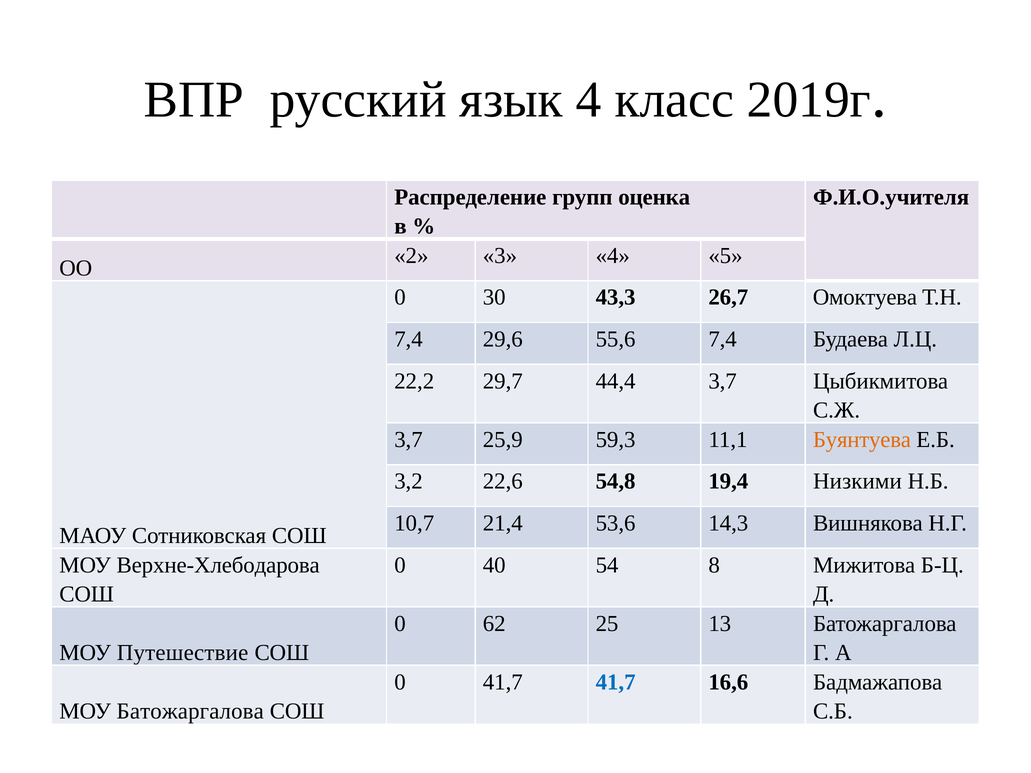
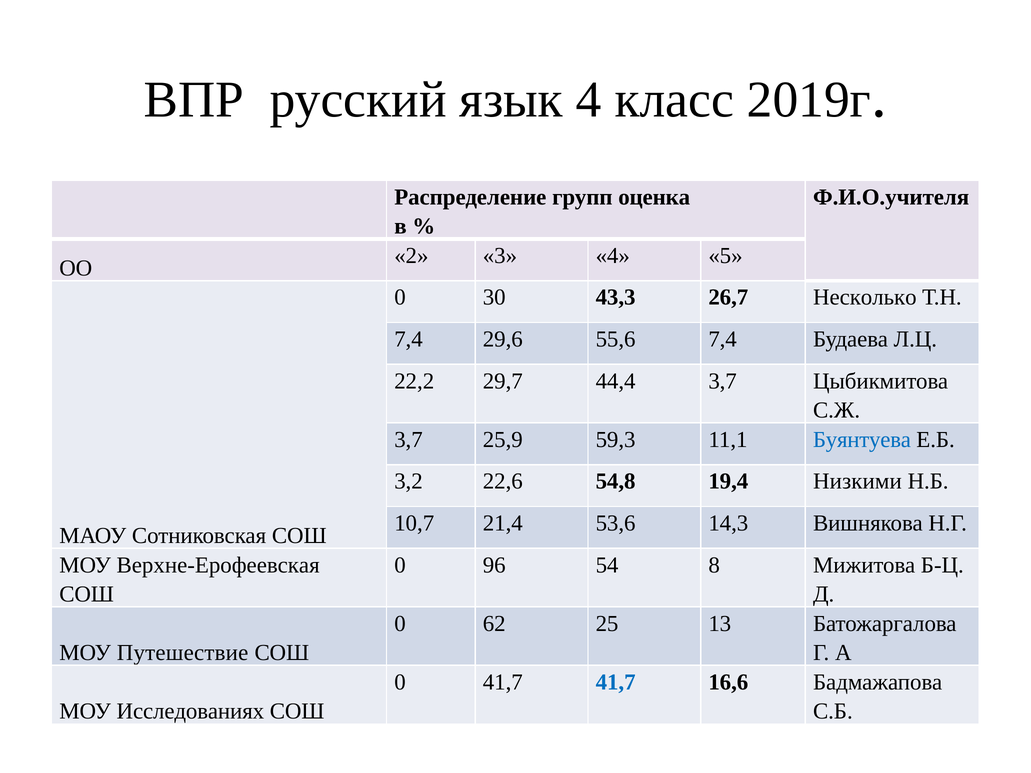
Омоктуева: Омоктуева -> Несколько (865, 298)
Буянтуева colour: orange -> blue (862, 440)
Верхне-Хлебодарова: Верхне-Хлебодарова -> Верхне-Ерофеевская (218, 565)
40: 40 -> 96 (494, 565)
МОУ Батожаргалова: Батожаргалова -> Исследованиях (190, 712)
